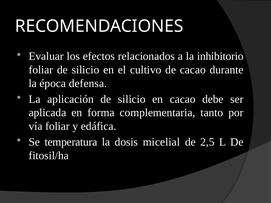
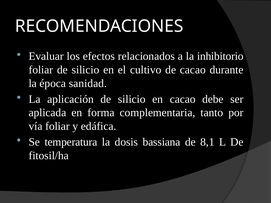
defensa: defensa -> sanidad (88, 83)
micelial: micelial -> bassiana (162, 142)
2,5: 2,5 -> 8,1 (207, 142)
